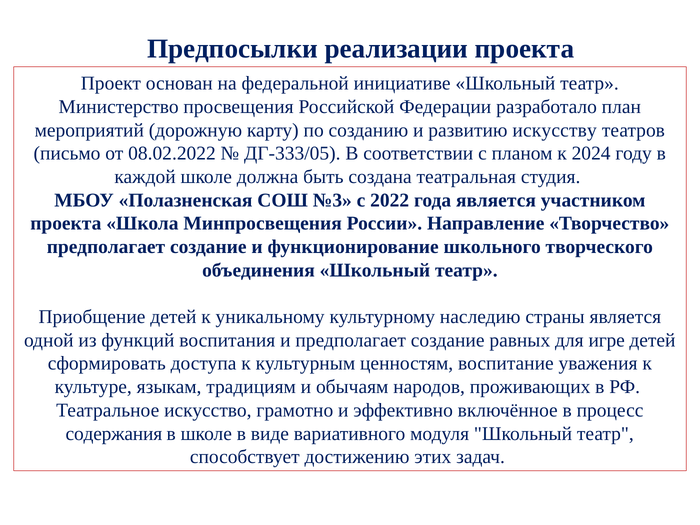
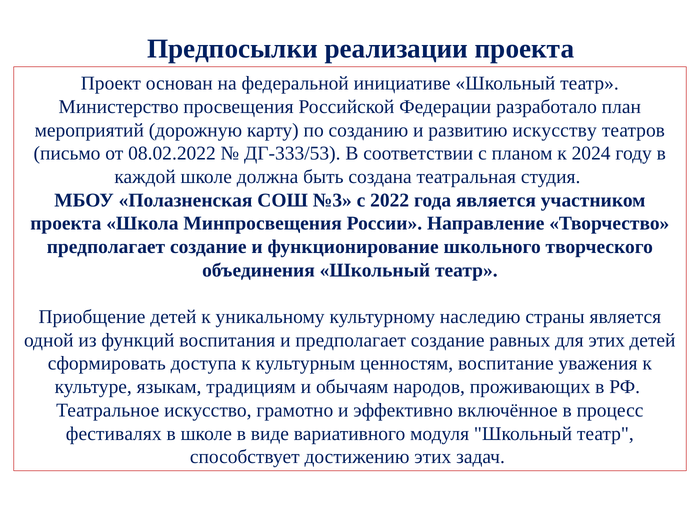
ДГ-333/05: ДГ-333/05 -> ДГ-333/53 (292, 153)
для игре: игре -> этих (607, 340)
содержания: содержания -> фестивалях (114, 434)
